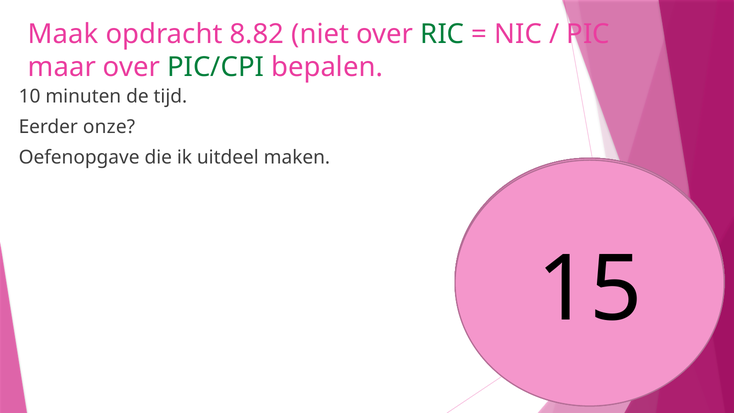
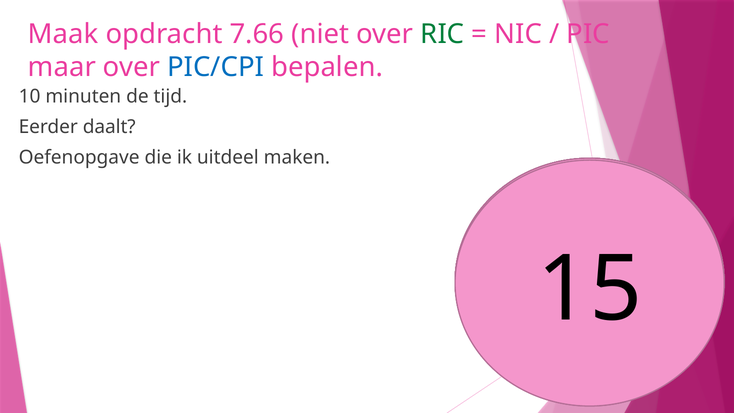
8.82: 8.82 -> 7.66 (257, 34)
PIC/CPI colour: green -> blue (216, 67)
onze: onze -> daalt (109, 127)
